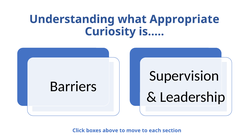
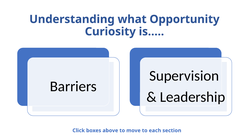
Appropriate: Appropriate -> Opportunity (185, 19)
